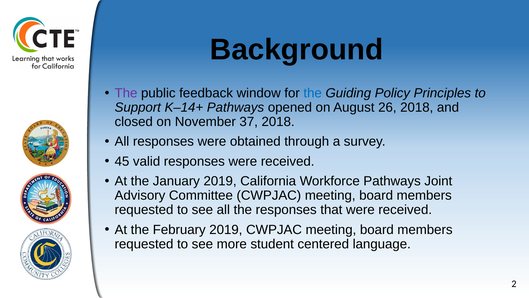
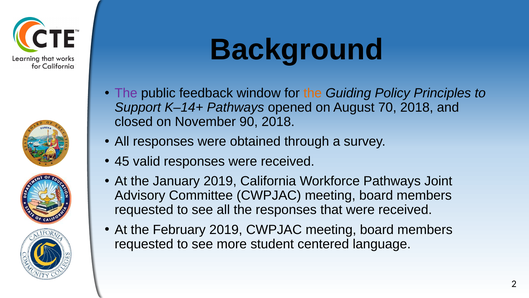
the colour: blue -> orange (313, 93)
26: 26 -> 70 (387, 107)
37: 37 -> 90 (249, 122)
